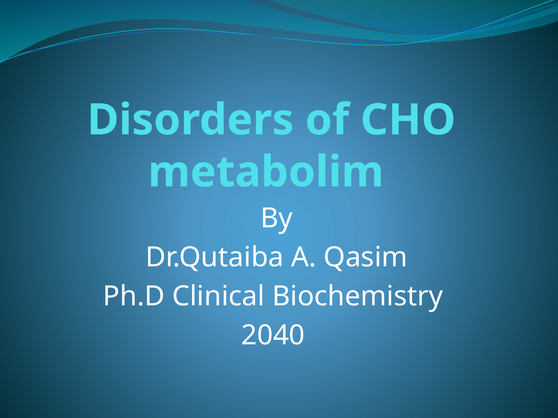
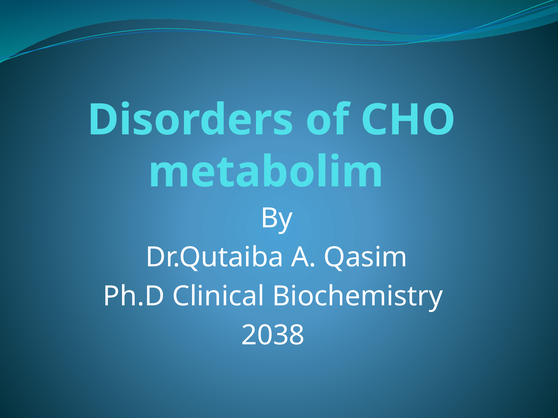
2040: 2040 -> 2038 (273, 336)
